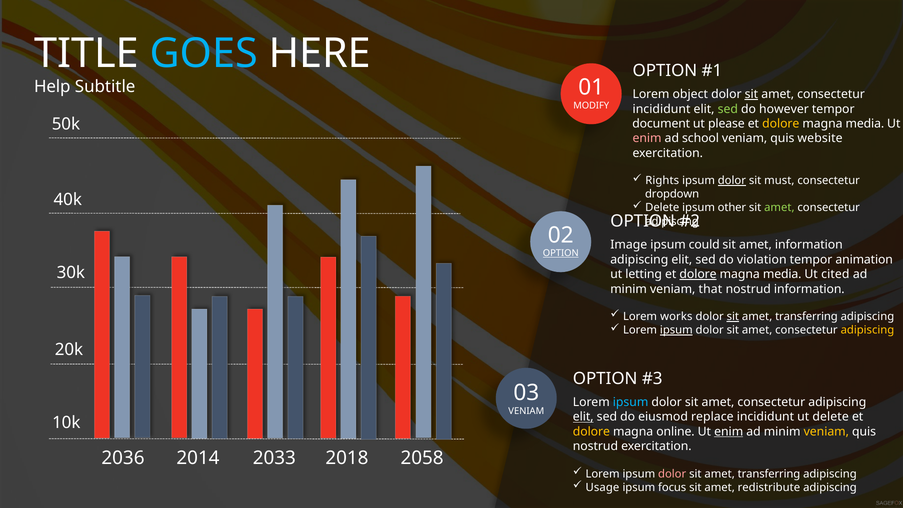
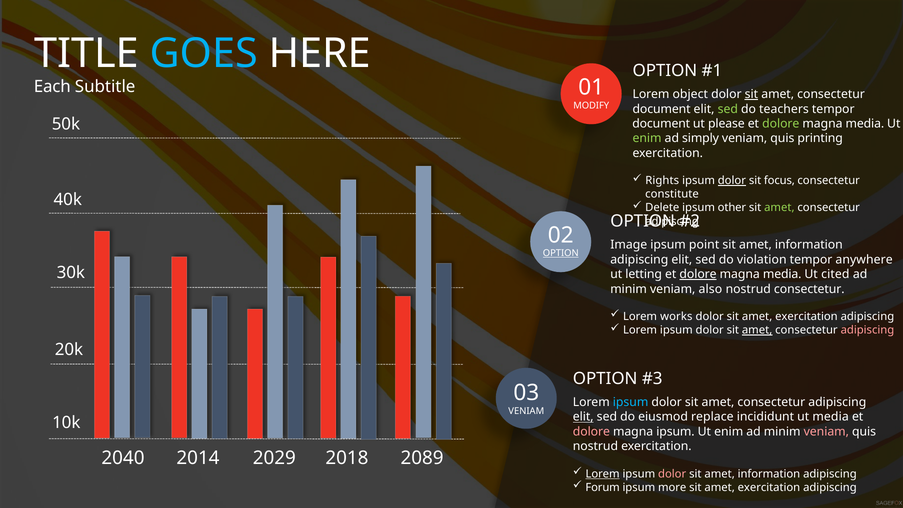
Help: Help -> Each (52, 87)
incididunt: incididunt -> document (662, 109)
however: however -> teachers (784, 109)
dolore colour: yellow -> light green (781, 124)
enim colour: pink -> light green (647, 138)
school: school -> simply (701, 138)
website: website -> printing (820, 138)
must: must -> focus (779, 181)
dropdown: dropdown -> constitute (672, 194)
could: could -> point (704, 245)
animation: animation -> anywhere (864, 260)
that: that -> also (710, 289)
nostrud information: information -> consectetur (809, 289)
sit underline: present -> none (733, 317)
transferring: transferring -> exercitation (806, 317)
ipsum underline: present -> none (676, 330)
amet underline: none -> present (757, 330)
adipiscing colour: yellow -> pink (867, 330)
ut delete: delete -> media (831, 417)
dolore colour: yellow -> pink (591, 432)
magna online: online -> ipsum (675, 432)
enim underline: present -> none (729, 432)
veniam colour: yellow -> pink (826, 432)
2036: 2036 -> 2040 (123, 458)
2033: 2033 -> 2029 (274, 458)
2058: 2058 -> 2089 (422, 458)
Lorem underline: none -> present (603, 474)
transferring: transferring -> information (769, 474)
Usage: Usage -> Forum (603, 487)
focus: focus -> more (672, 487)
redistribute: redistribute -> exercitation (769, 487)
